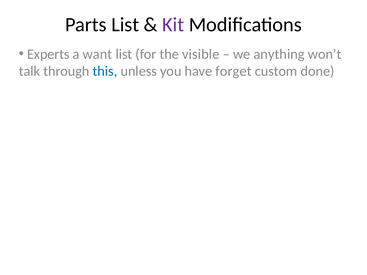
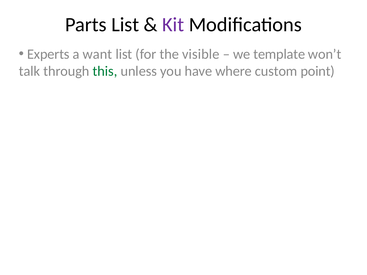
anything: anything -> template (279, 54)
this colour: blue -> green (105, 71)
forget: forget -> where (234, 71)
done: done -> point (318, 71)
